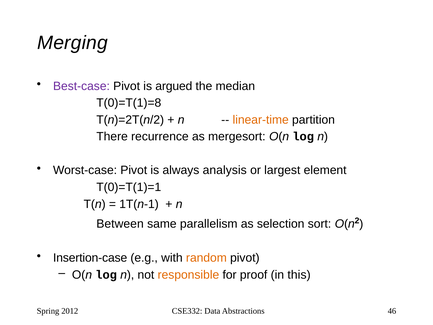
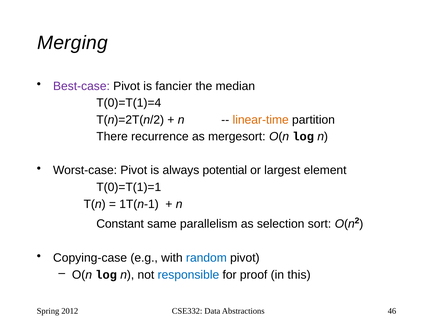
argued: argued -> fancier (174, 86)
T(0)=T(1)=8: T(0)=T(1)=8 -> T(0)=T(1)=4 (129, 103)
analysis: analysis -> potential (225, 170)
Between: Between -> Constant (120, 224)
Insertion-case: Insertion-case -> Copying-case (90, 258)
random colour: orange -> blue (206, 258)
responsible colour: orange -> blue (188, 275)
